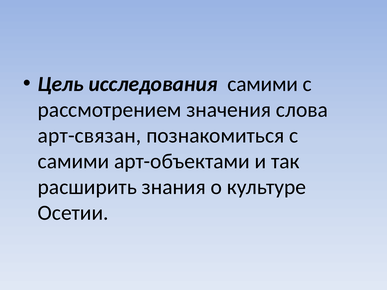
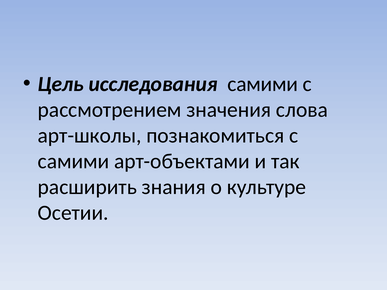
арт-связан: арт-связан -> арт-школы (90, 136)
